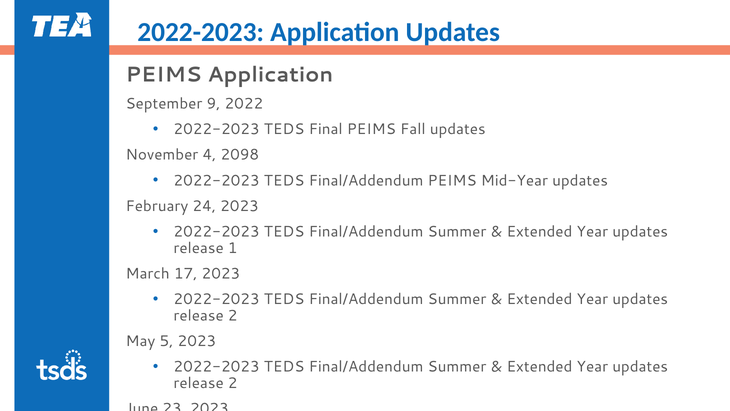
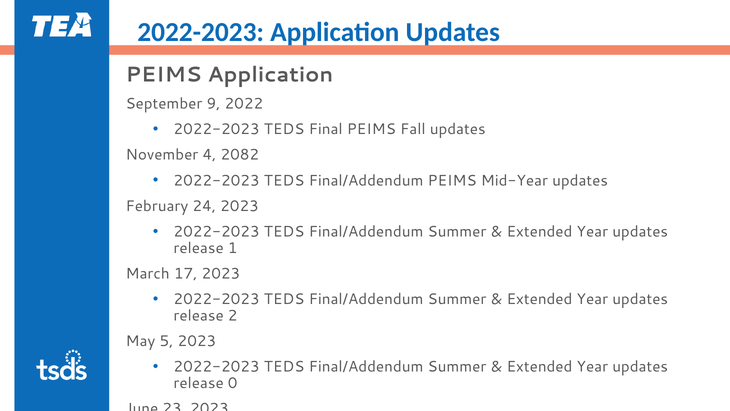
2098: 2098 -> 2082 (240, 155)
2: 2 -> 0 (233, 383)
